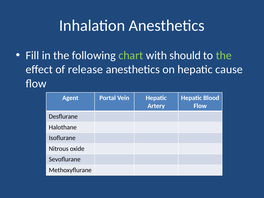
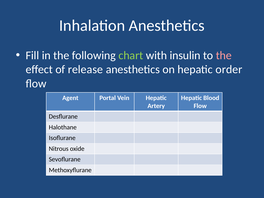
should: should -> insulin (185, 55)
the colour: light green -> pink (224, 55)
cause: cause -> order (229, 69)
